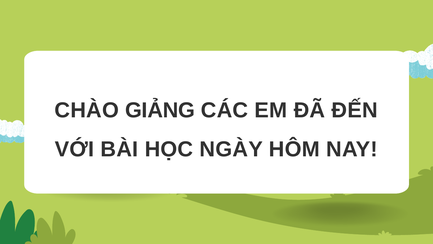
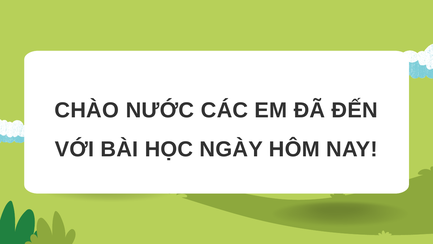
GIẢNG: GIẢNG -> NƯỚC (160, 110)
